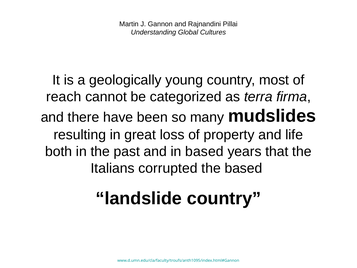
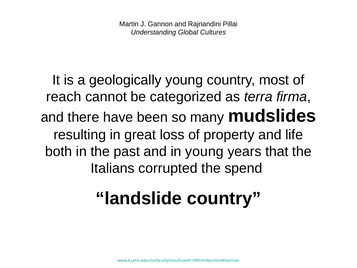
in based: based -> young (204, 151)
the based: based -> spend (243, 168)
